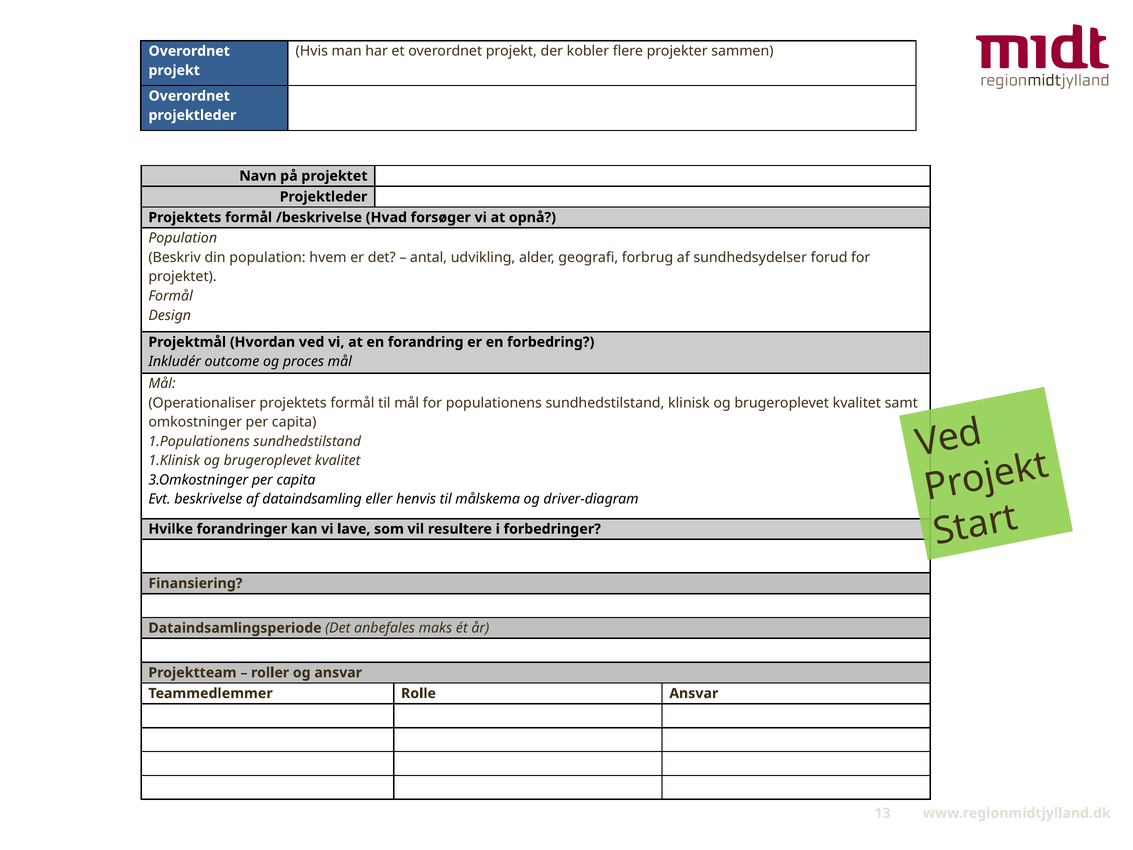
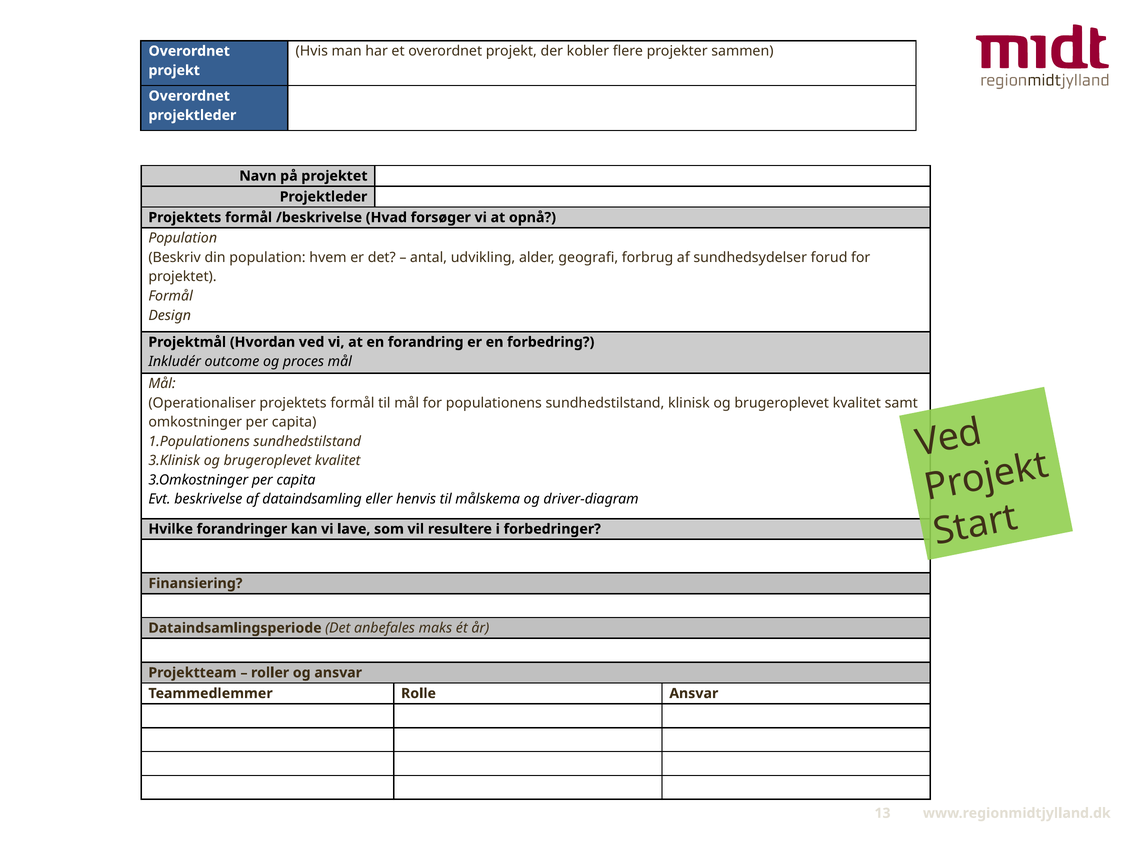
1.Klinisk: 1.Klinisk -> 3.Klinisk (174, 461)
